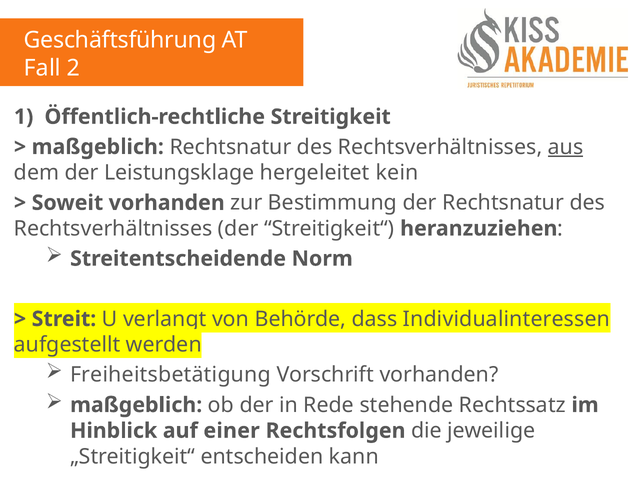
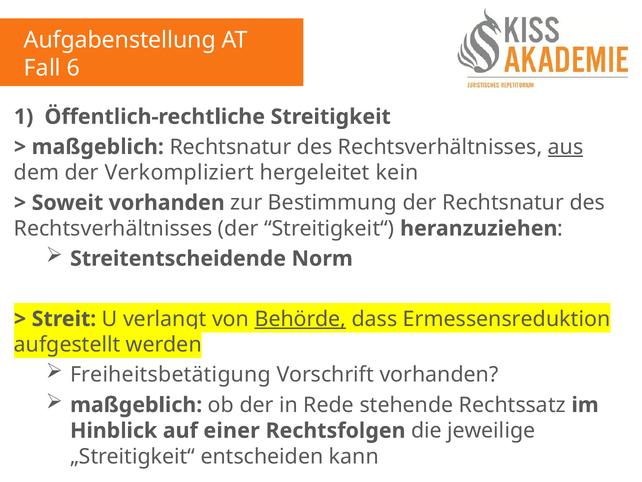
Geschäftsführung: Geschäftsführung -> Aufgabenstellung (120, 40)
2: 2 -> 6 (74, 68)
Leistungsklage: Leistungsklage -> Verkompliziert (179, 172)
Behörde underline: none -> present (300, 319)
Individualinteressen: Individualinteressen -> Ermessensreduktion (507, 319)
